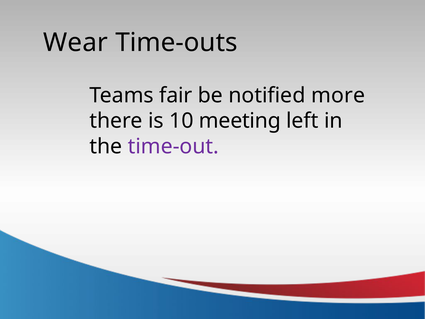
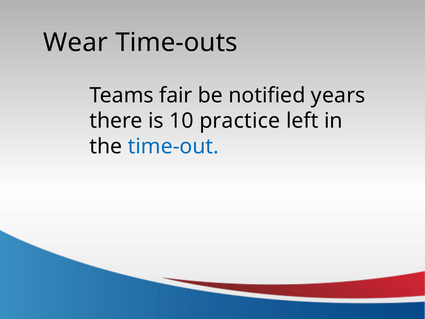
more: more -> years (338, 95)
meeting: meeting -> practice (240, 121)
time-out colour: purple -> blue (173, 146)
